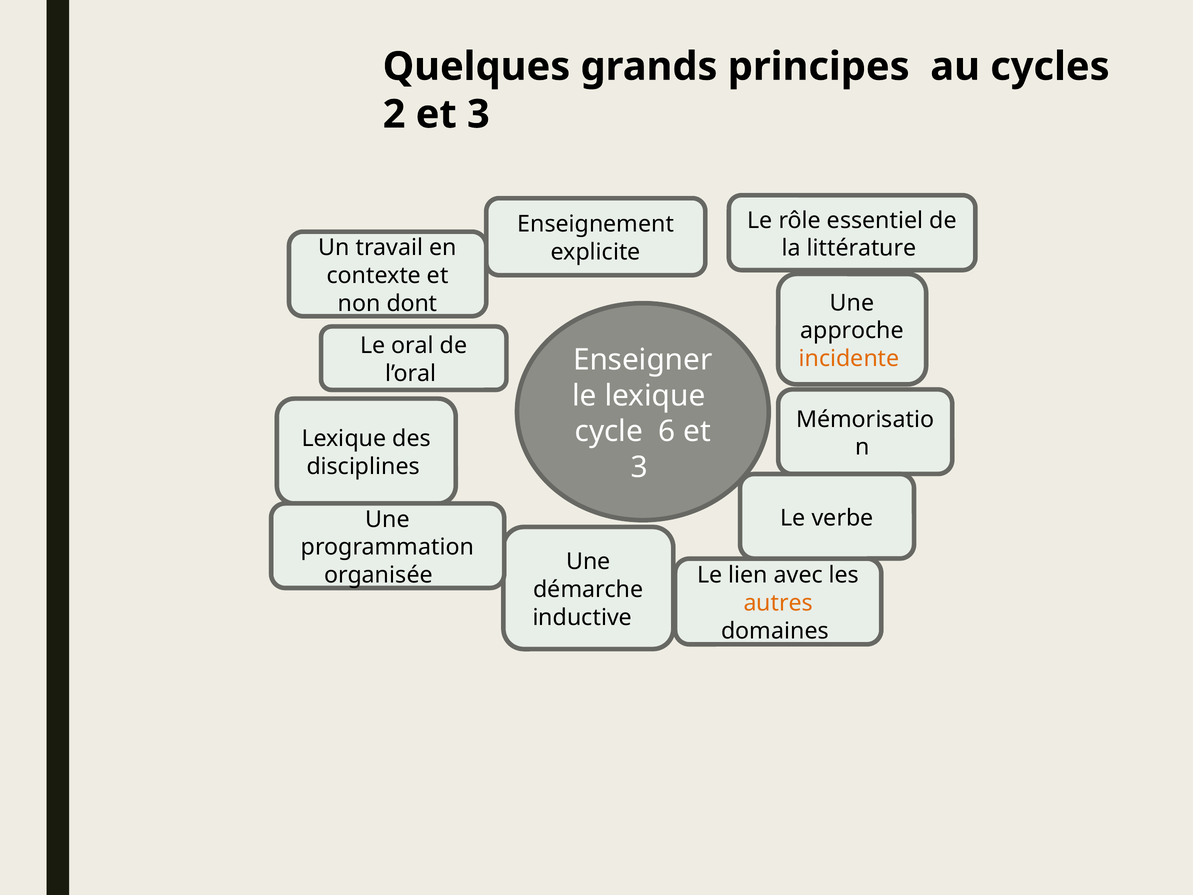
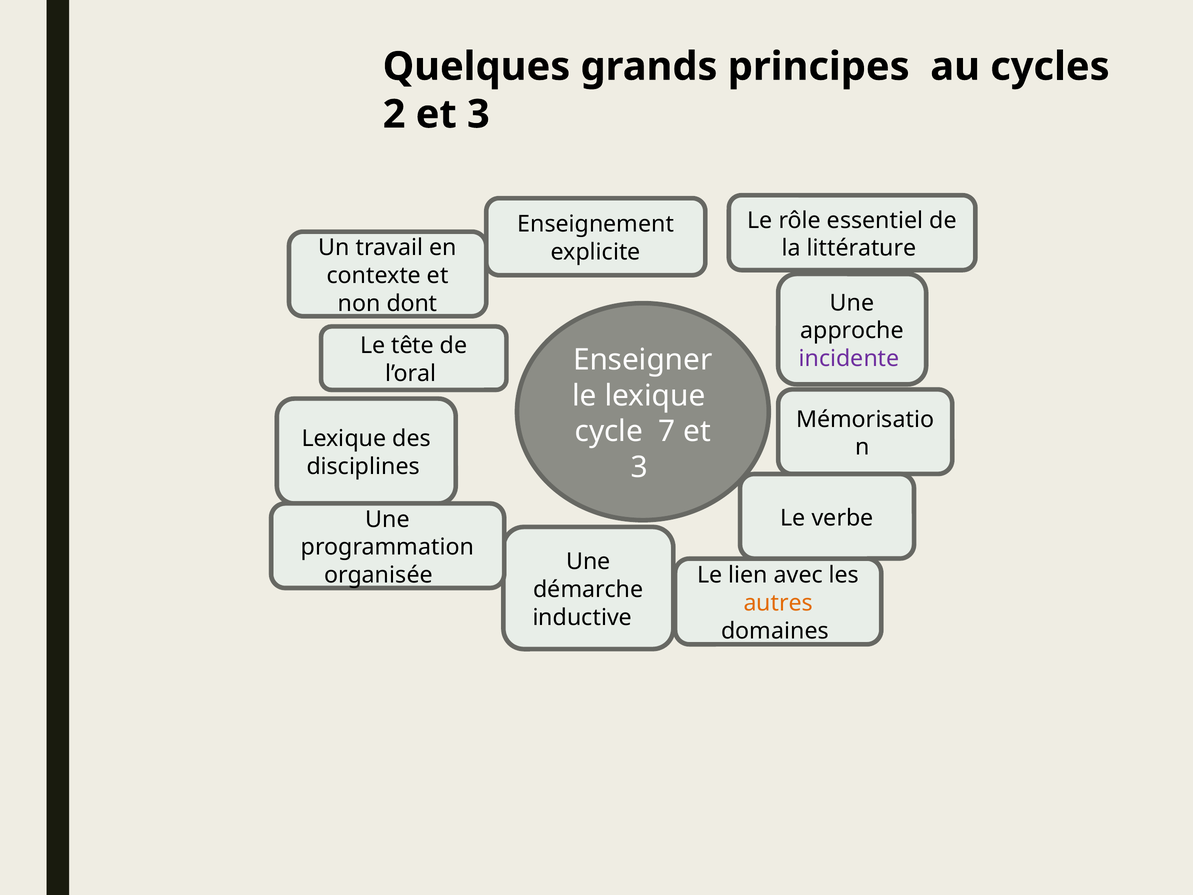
oral: oral -> tête (413, 346)
incidente colour: orange -> purple (849, 359)
6: 6 -> 7 (667, 432)
